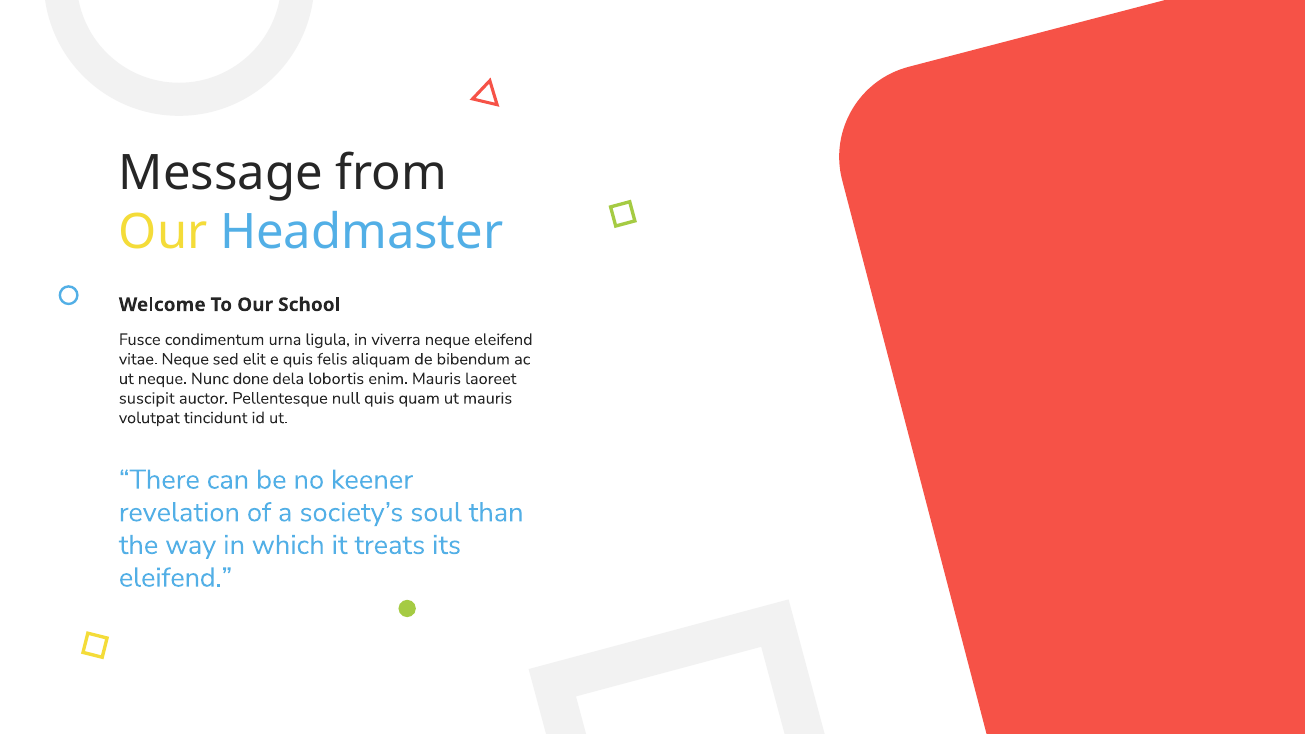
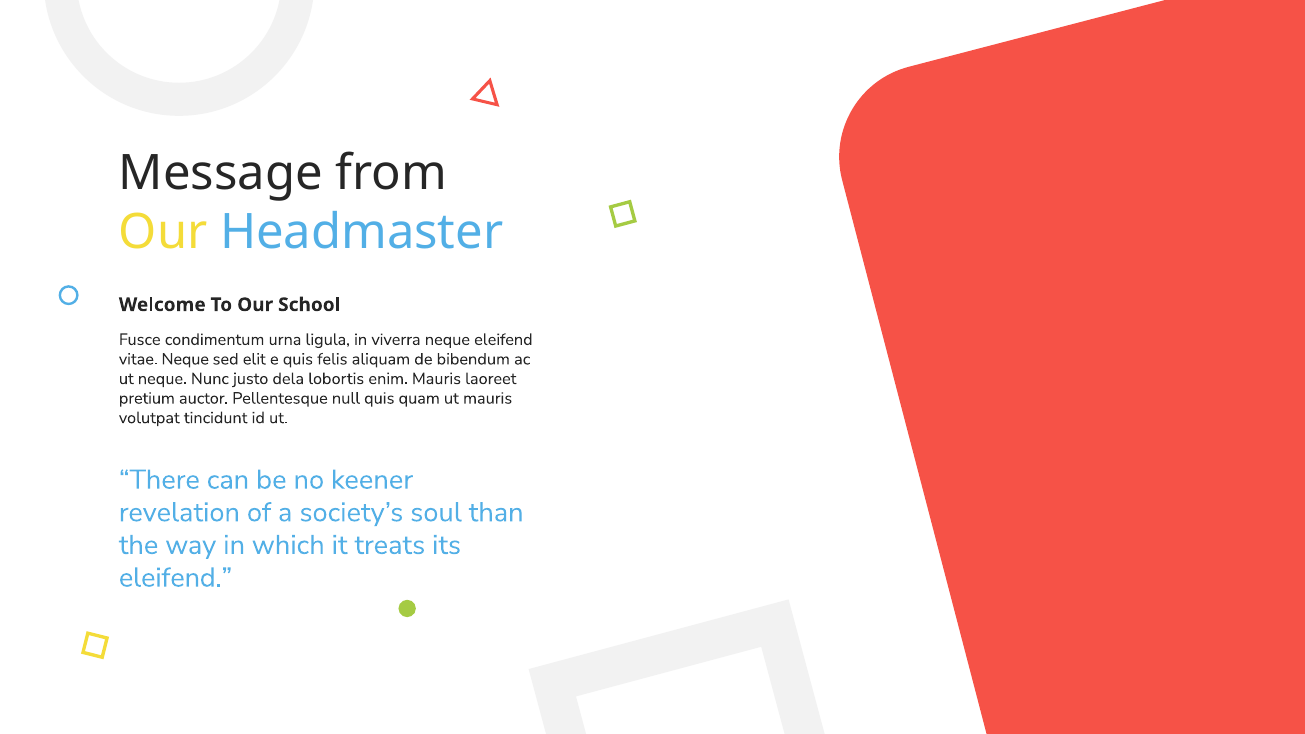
done: done -> justo (251, 379)
suscipit: suscipit -> pretium (147, 398)
